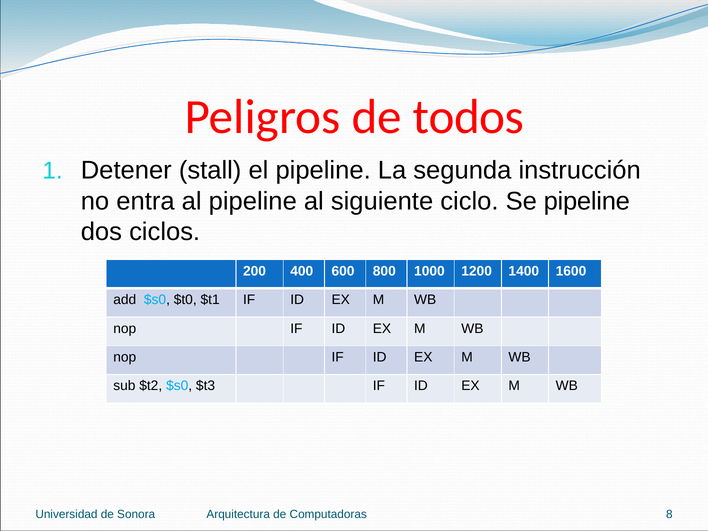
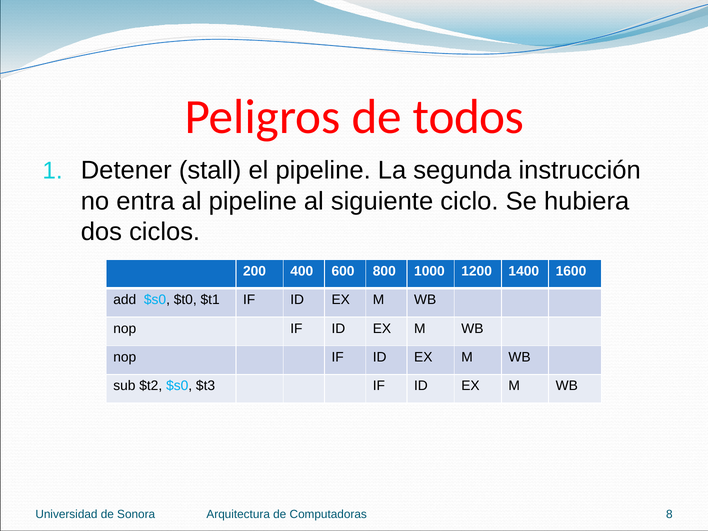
Se pipeline: pipeline -> hubiera (587, 201)
